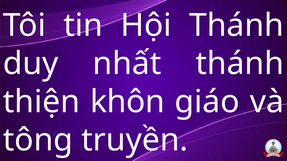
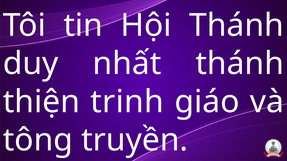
khôn: khôn -> trinh (127, 102)
